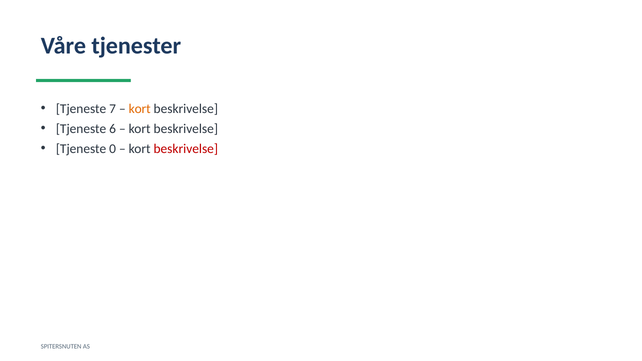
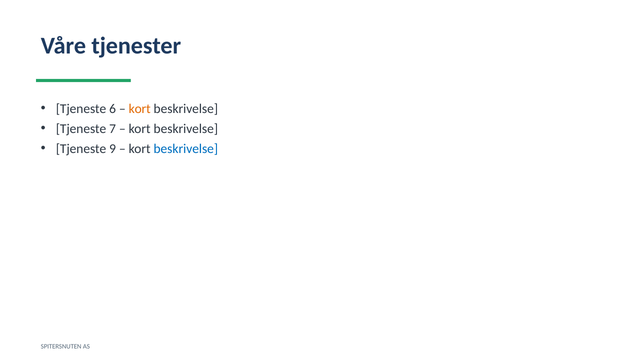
7: 7 -> 6 (113, 109)
6: 6 -> 7 (113, 129)
0: 0 -> 9 (113, 149)
beskrivelse colour: red -> blue (186, 149)
